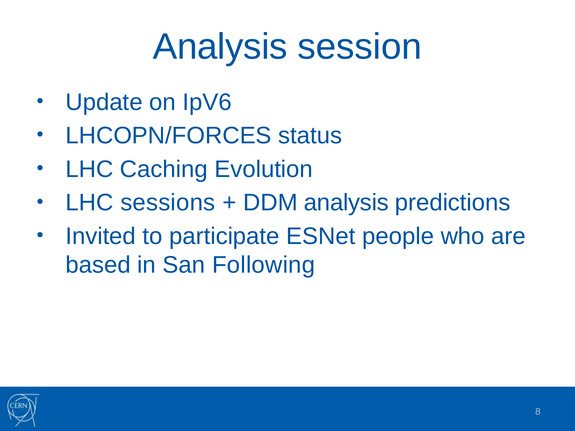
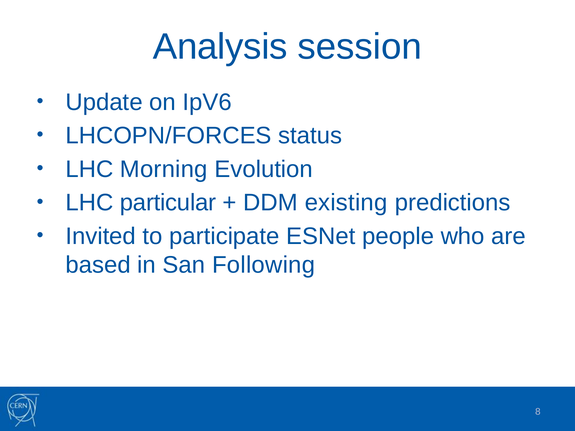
Caching: Caching -> Morning (164, 169)
sessions: sessions -> particular (168, 203)
DDM analysis: analysis -> existing (346, 203)
